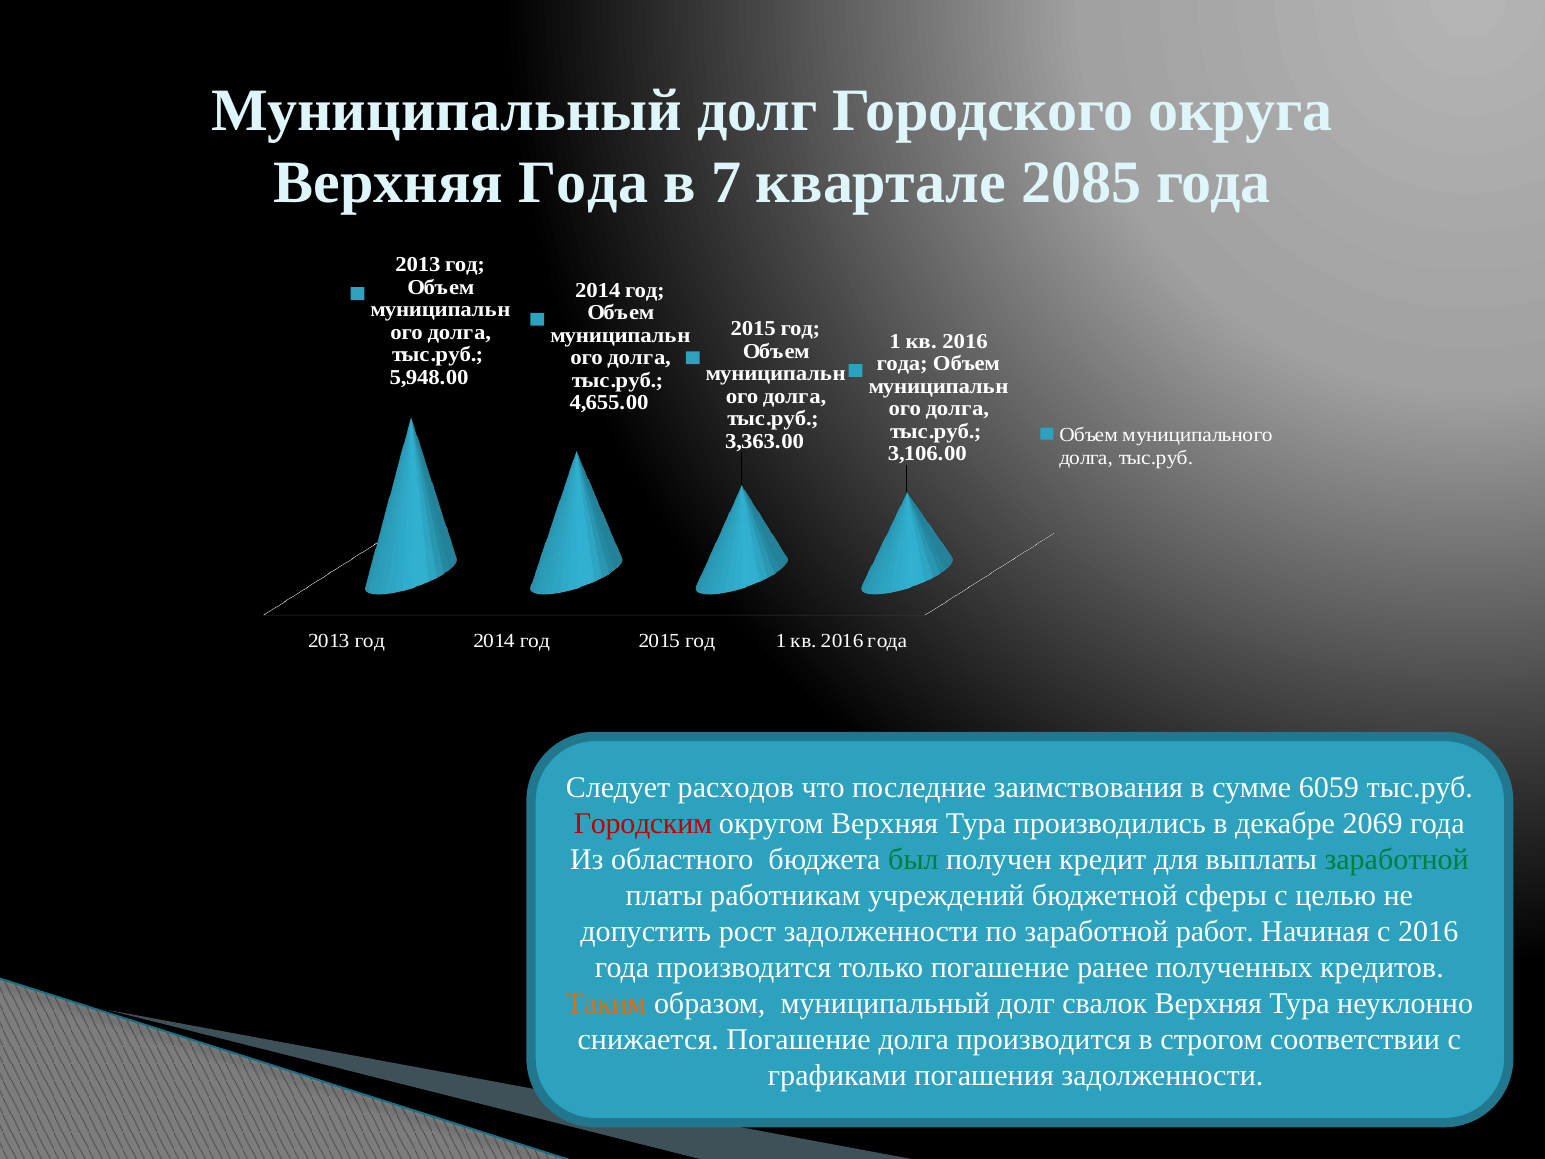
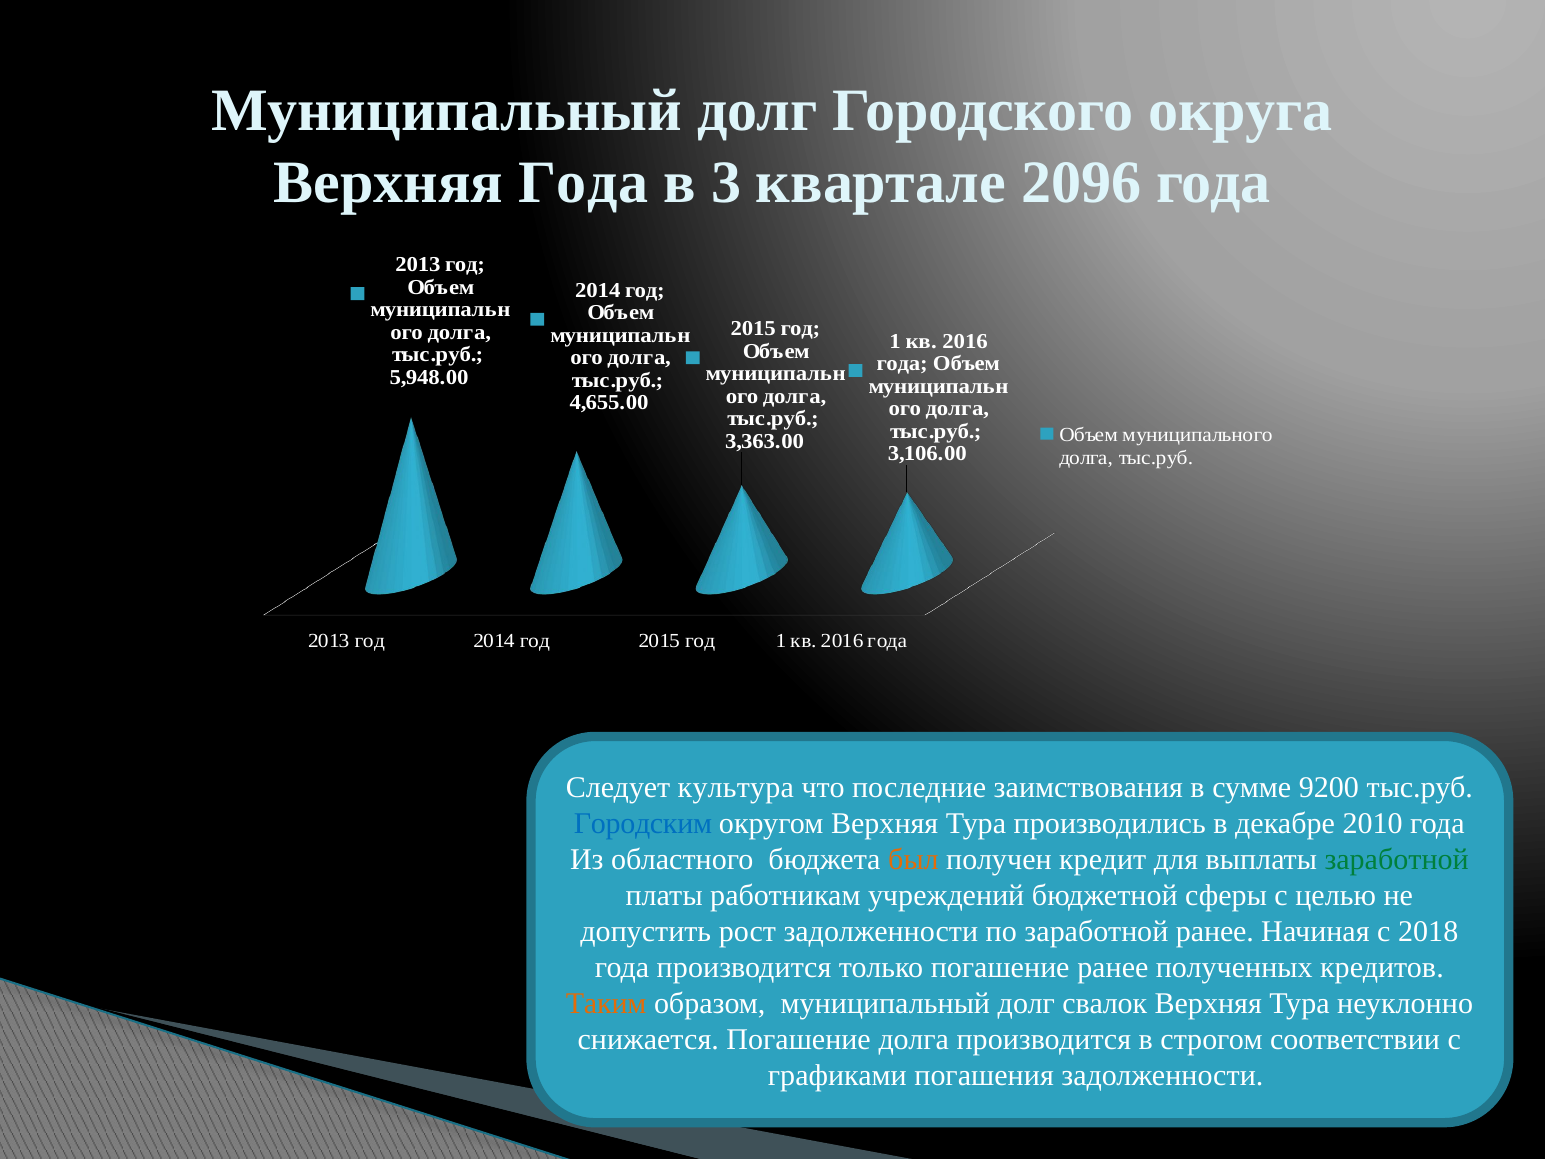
7: 7 -> 3 (726, 183)
2085: 2085 -> 2096 (1081, 183)
расходов: расходов -> культура (736, 787)
6059: 6059 -> 9200 (1329, 787)
Городским colour: red -> blue (643, 823)
2069: 2069 -> 2010 (1373, 823)
был colour: green -> orange (913, 859)
заработной работ: работ -> ранее (1215, 931)
с 2016: 2016 -> 2018 (1428, 931)
